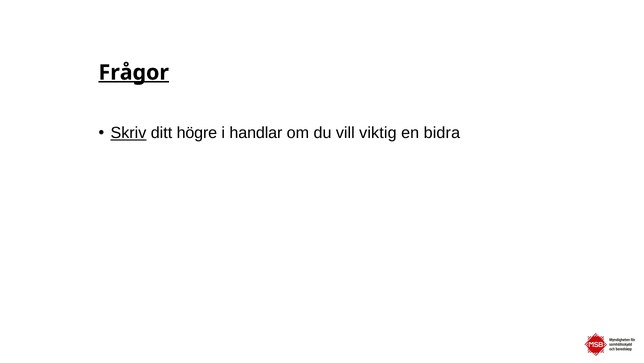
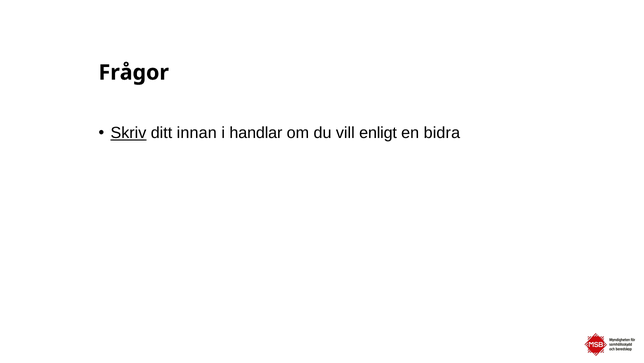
Frågor underline: present -> none (134, 72)
högre: högre -> innan (197, 133)
viktig: viktig -> enligt (378, 133)
